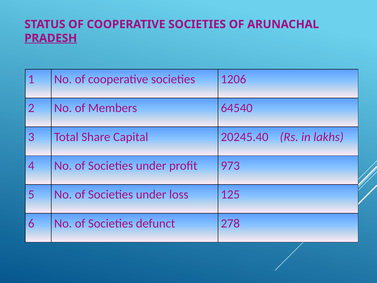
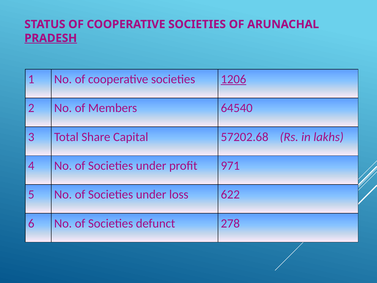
1206 underline: none -> present (233, 79)
20245.40: 20245.40 -> 57202.68 (245, 137)
973: 973 -> 971 (230, 166)
125: 125 -> 622 (230, 194)
